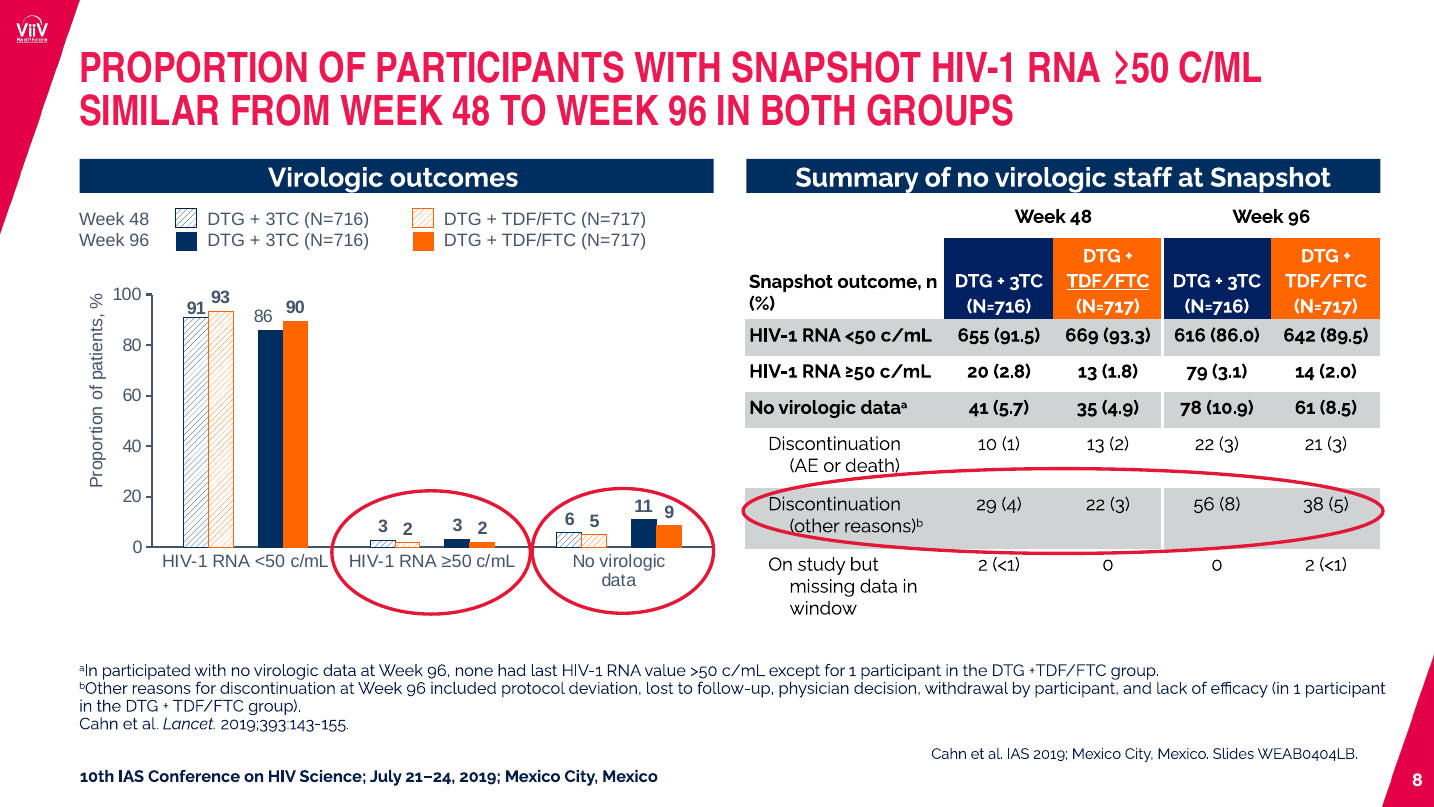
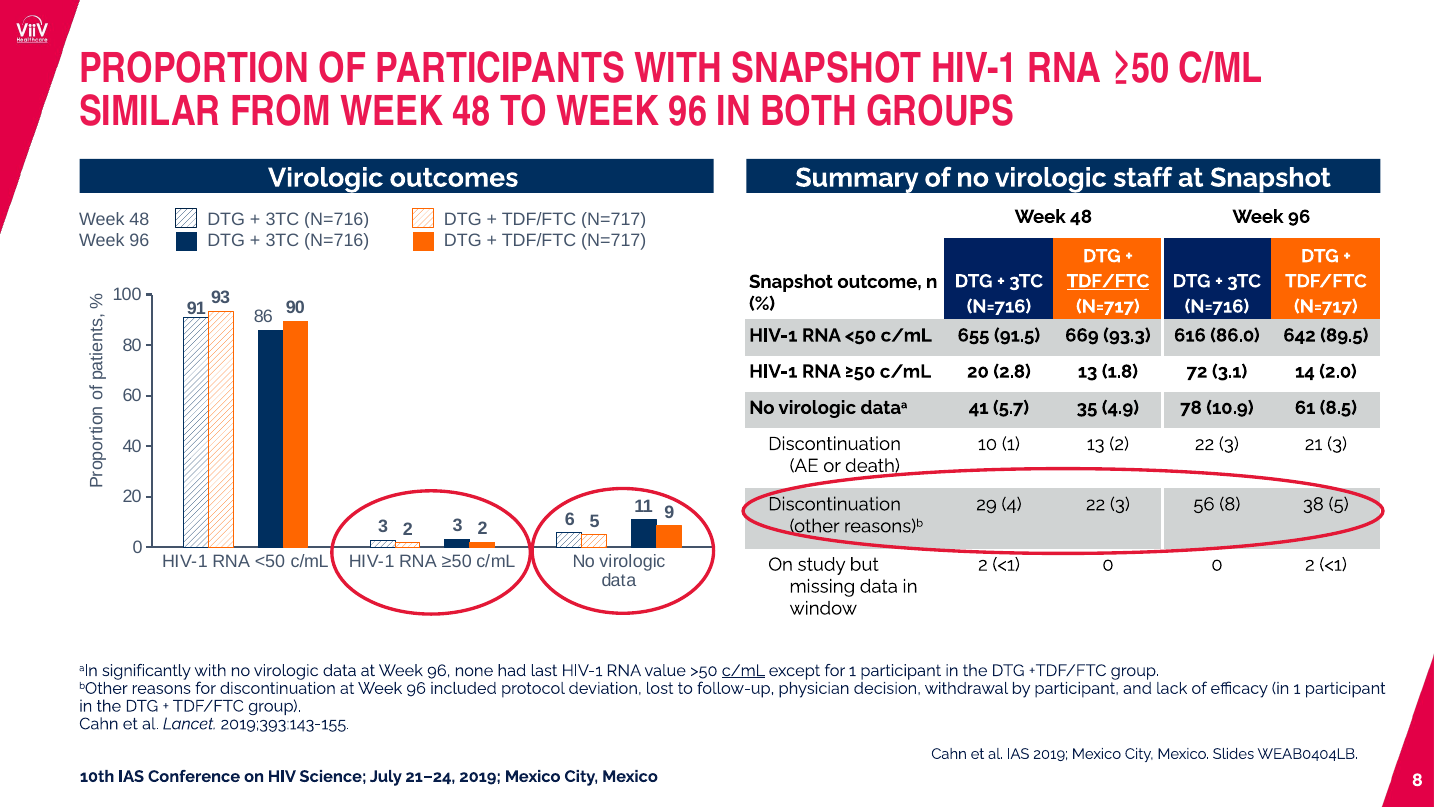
79: 79 -> 72 (1197, 371)
participated: participated -> significantly (146, 670)
c/mL underline: none -> present (743, 670)
